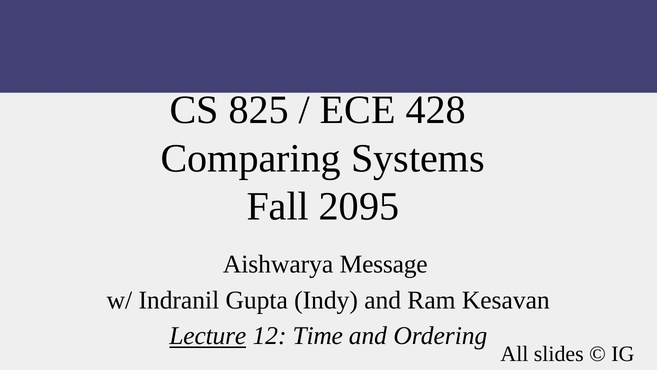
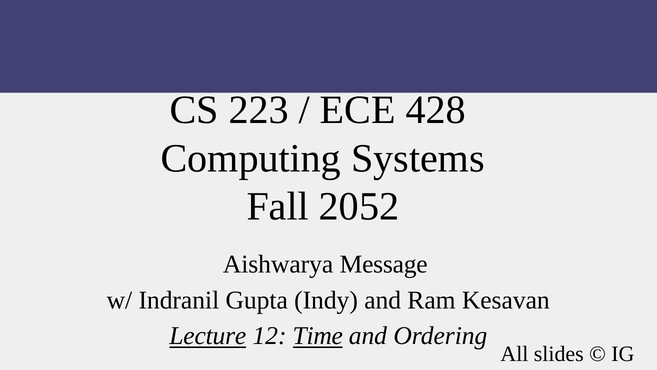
825: 825 -> 223 (259, 110)
Comparing: Comparing -> Computing (251, 158)
2095: 2095 -> 2052 (359, 206)
Time underline: none -> present (318, 336)
